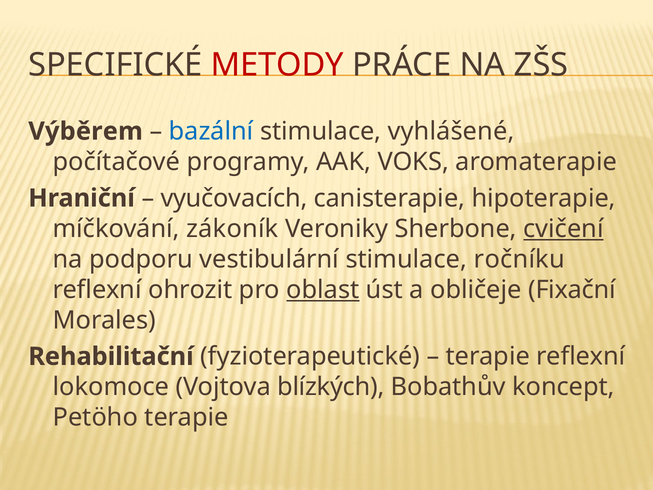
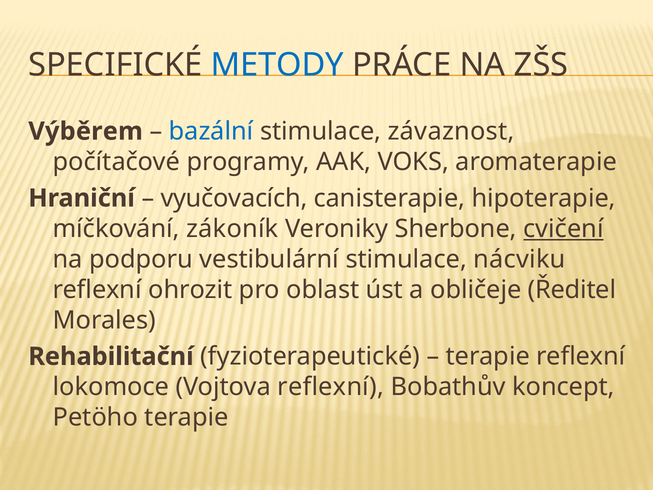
METODY colour: red -> blue (277, 65)
vyhlášené: vyhlášené -> závaznost (451, 131)
ročníku: ročníku -> nácviku (519, 259)
oblast underline: present -> none (323, 290)
Fixační: Fixační -> Ředitel (572, 290)
Vojtova blízkých: blízkých -> reflexní (331, 387)
